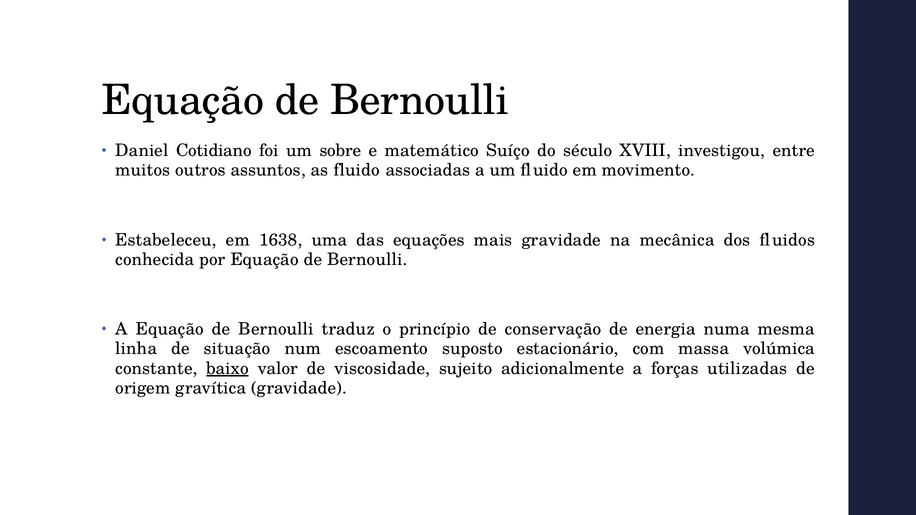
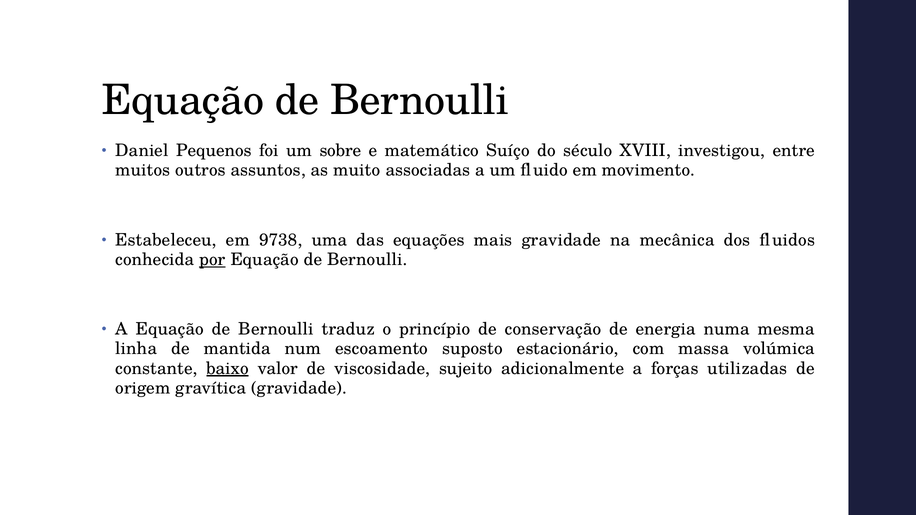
Cotidiano: Cotidiano -> Pequenos (214, 151)
as fluido: fluido -> muito (357, 170)
1638: 1638 -> 9738 (281, 240)
por underline: none -> present (212, 260)
situação: situação -> mantida (237, 349)
